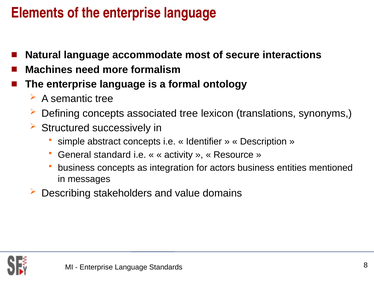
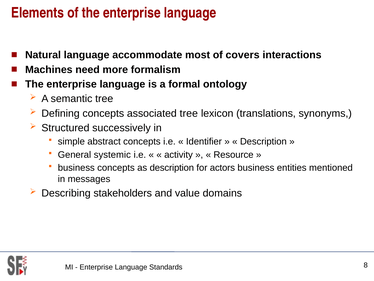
secure: secure -> covers (243, 55)
standard: standard -> systemic (112, 154)
as integration: integration -> description (172, 168)
